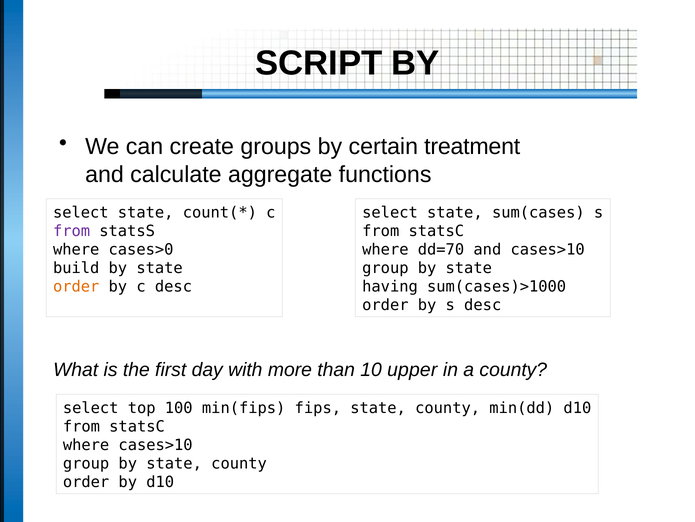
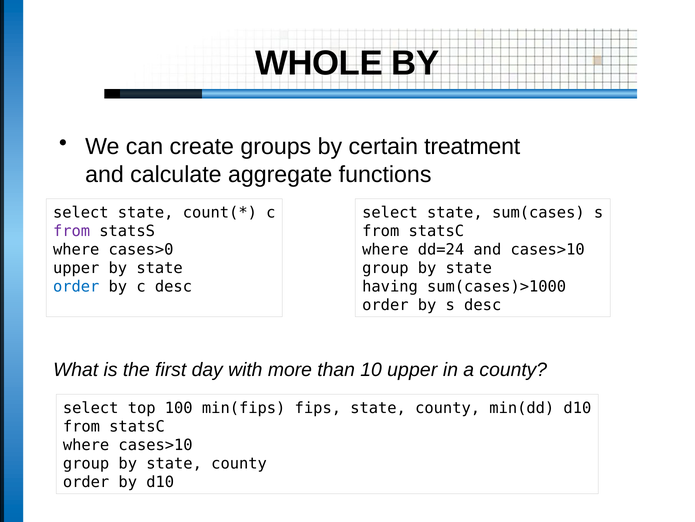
SCRIPT: SCRIPT -> WHOLE (319, 63)
dd=70: dd=70 -> dd=24 (441, 249)
build: build -> upper (76, 268)
order colour: orange -> blue (76, 286)
